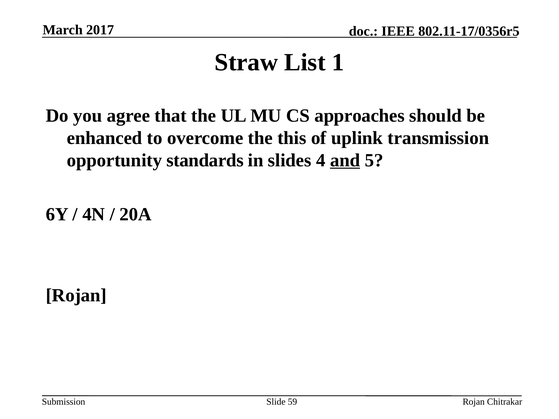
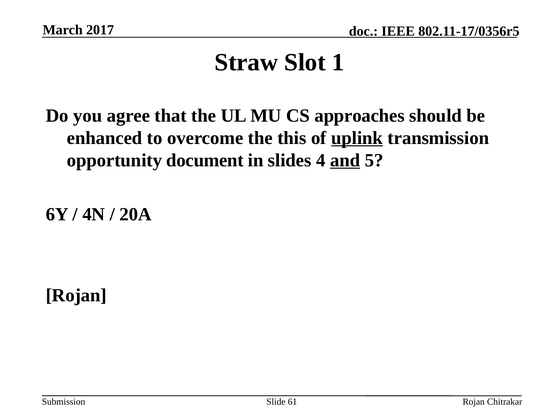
List: List -> Slot (305, 62)
uplink underline: none -> present (357, 138)
standards: standards -> document (205, 160)
59: 59 -> 61 (292, 402)
